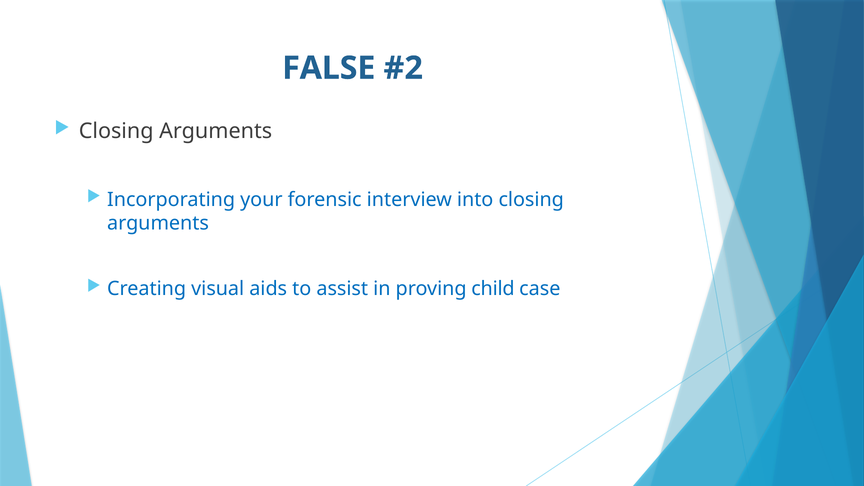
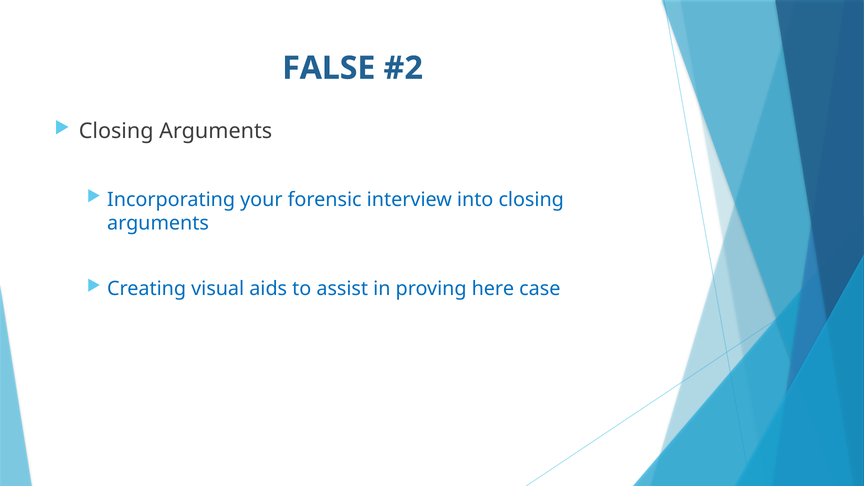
child: child -> here (493, 289)
